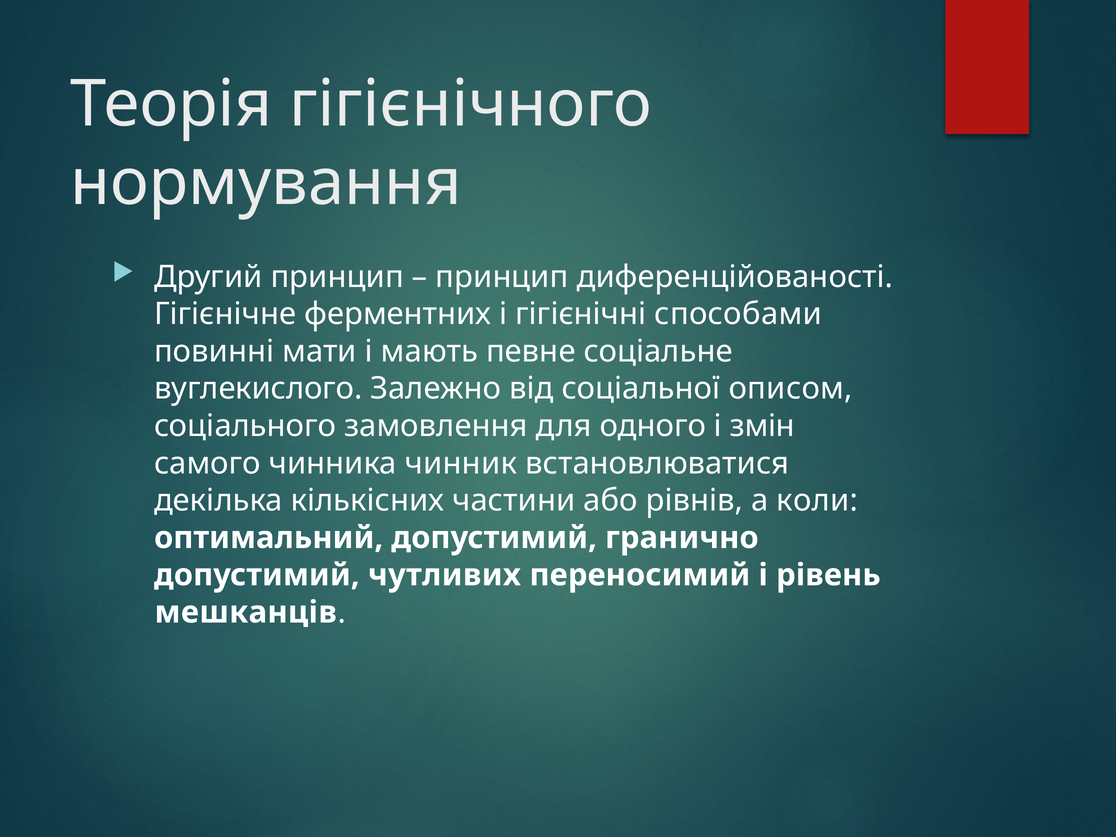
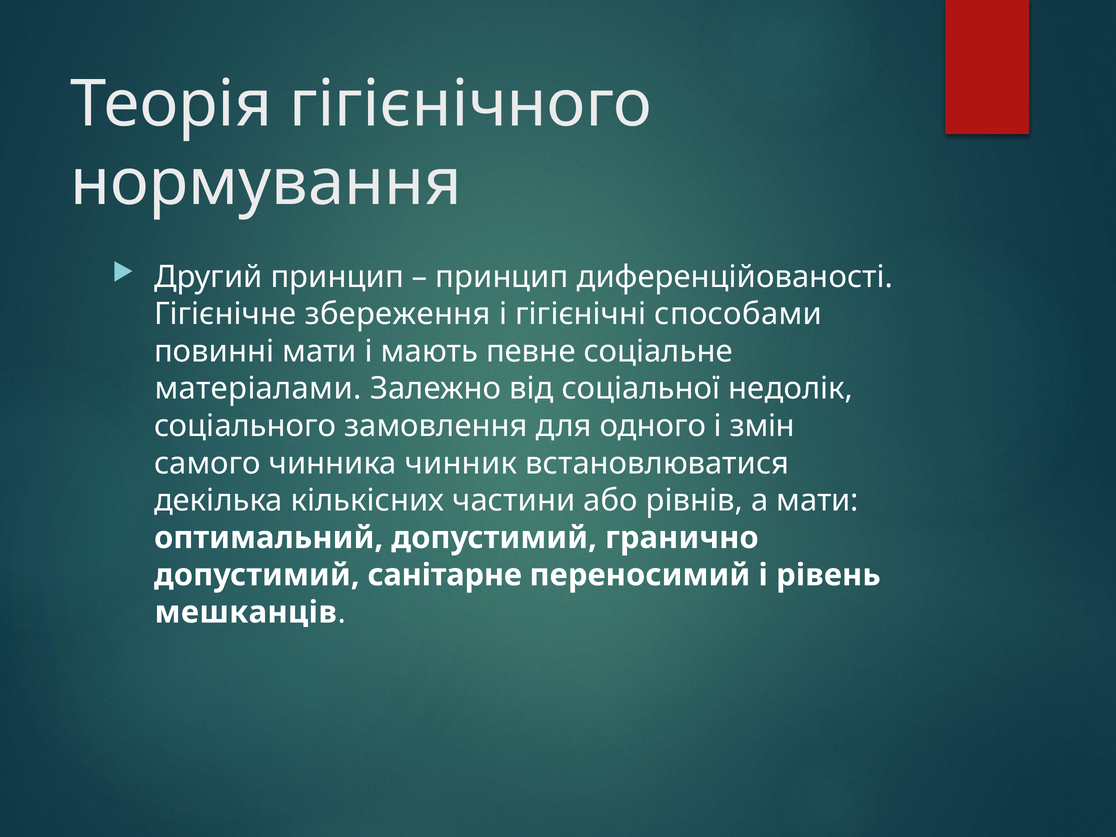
ферментних: ферментних -> збереження (398, 314)
вуглекислого: вуглекислого -> матеріалами (258, 389)
описом: описом -> недолік (791, 389)
а коли: коли -> мати (818, 501)
чутливих: чутливих -> санітарне (445, 575)
